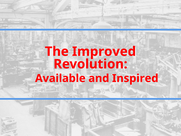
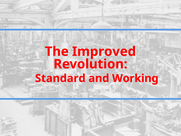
Available: Available -> Standard (60, 78)
Inspired: Inspired -> Working (135, 78)
